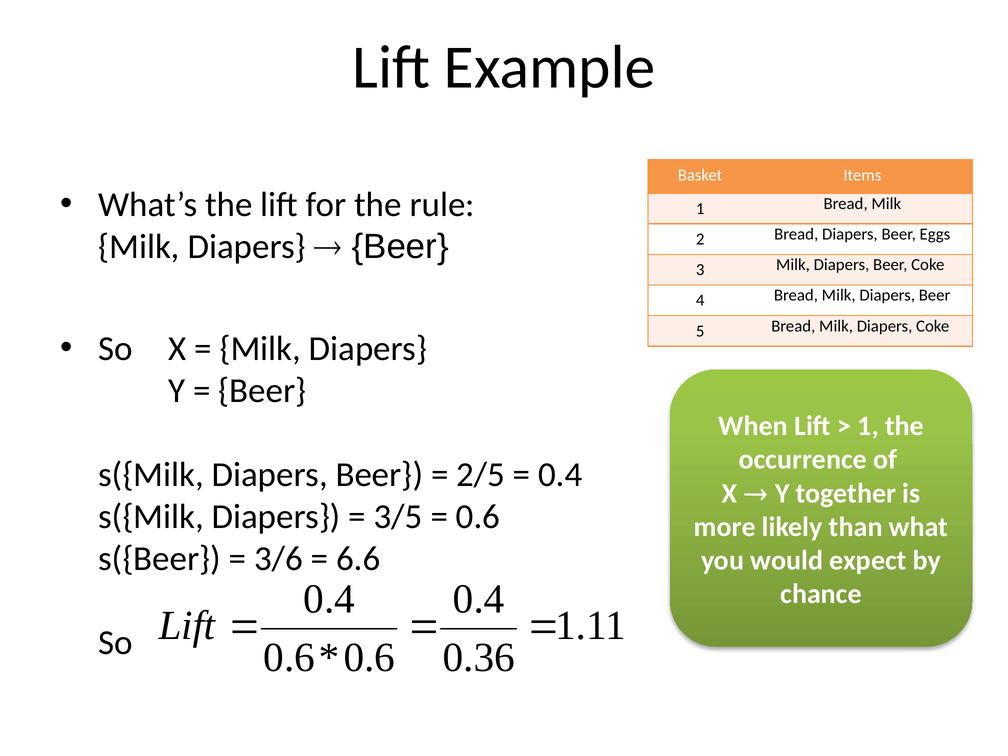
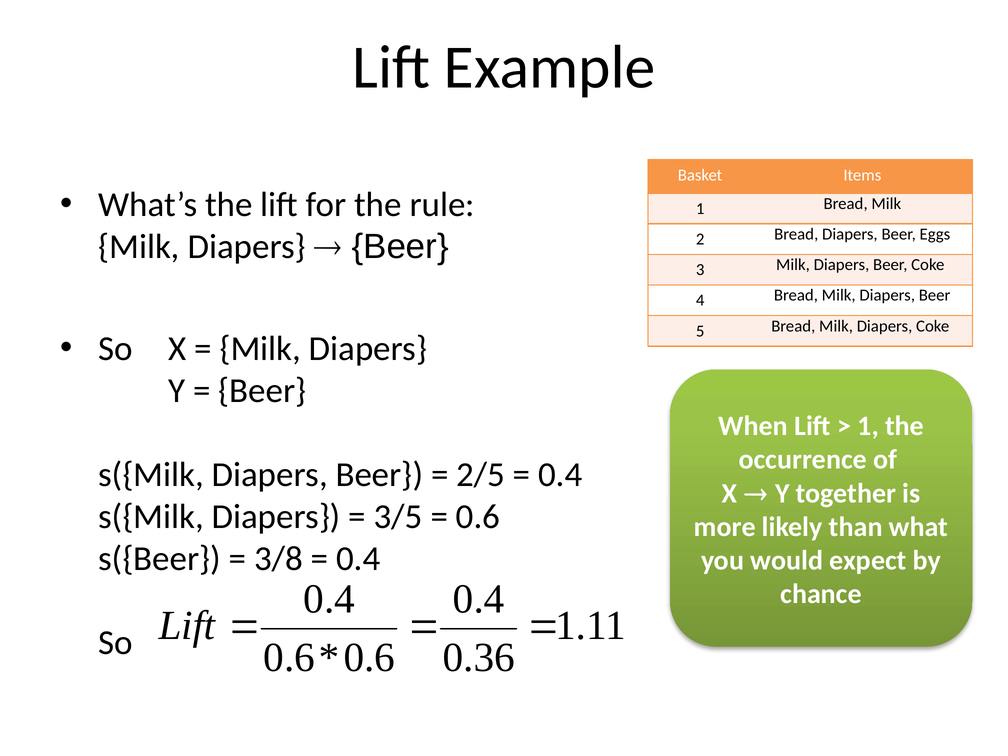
3/6: 3/6 -> 3/8 (279, 559)
6.6: 6.6 -> 0.4 (358, 559)
